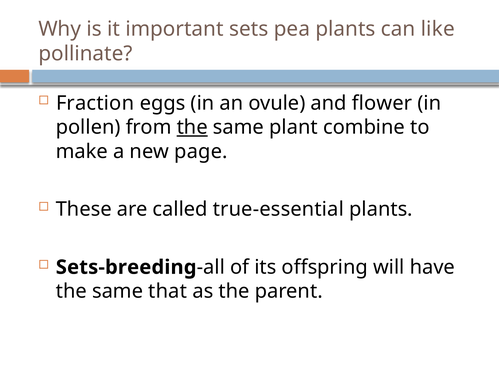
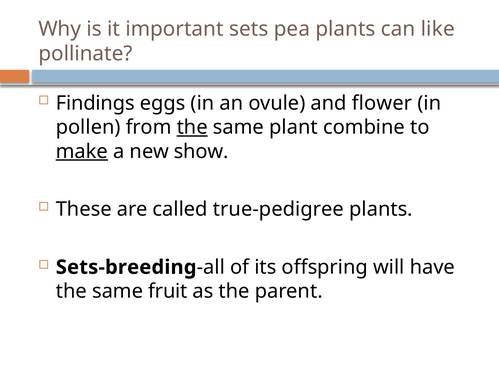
Fraction: Fraction -> Findings (95, 103)
make underline: none -> present (82, 151)
page: page -> show (201, 151)
true-essential: true-essential -> true-pedigree (278, 209)
that: that -> fruit (168, 292)
